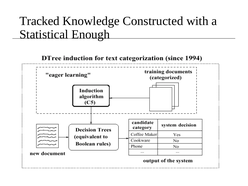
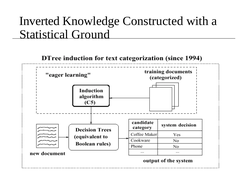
Tracked: Tracked -> Inverted (40, 21)
Enough: Enough -> Ground (91, 34)
